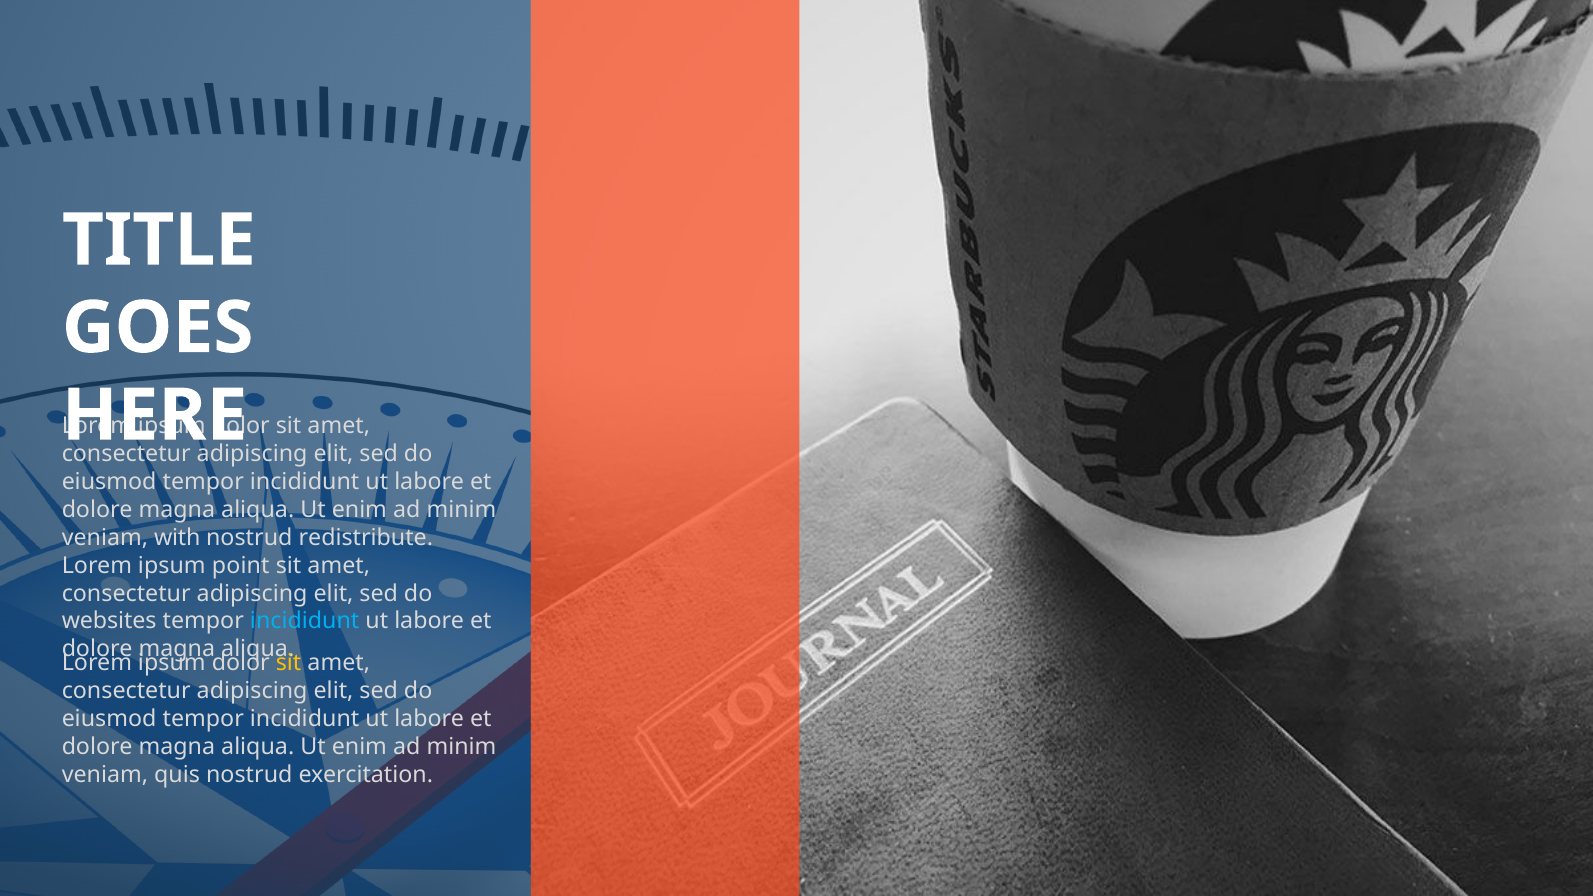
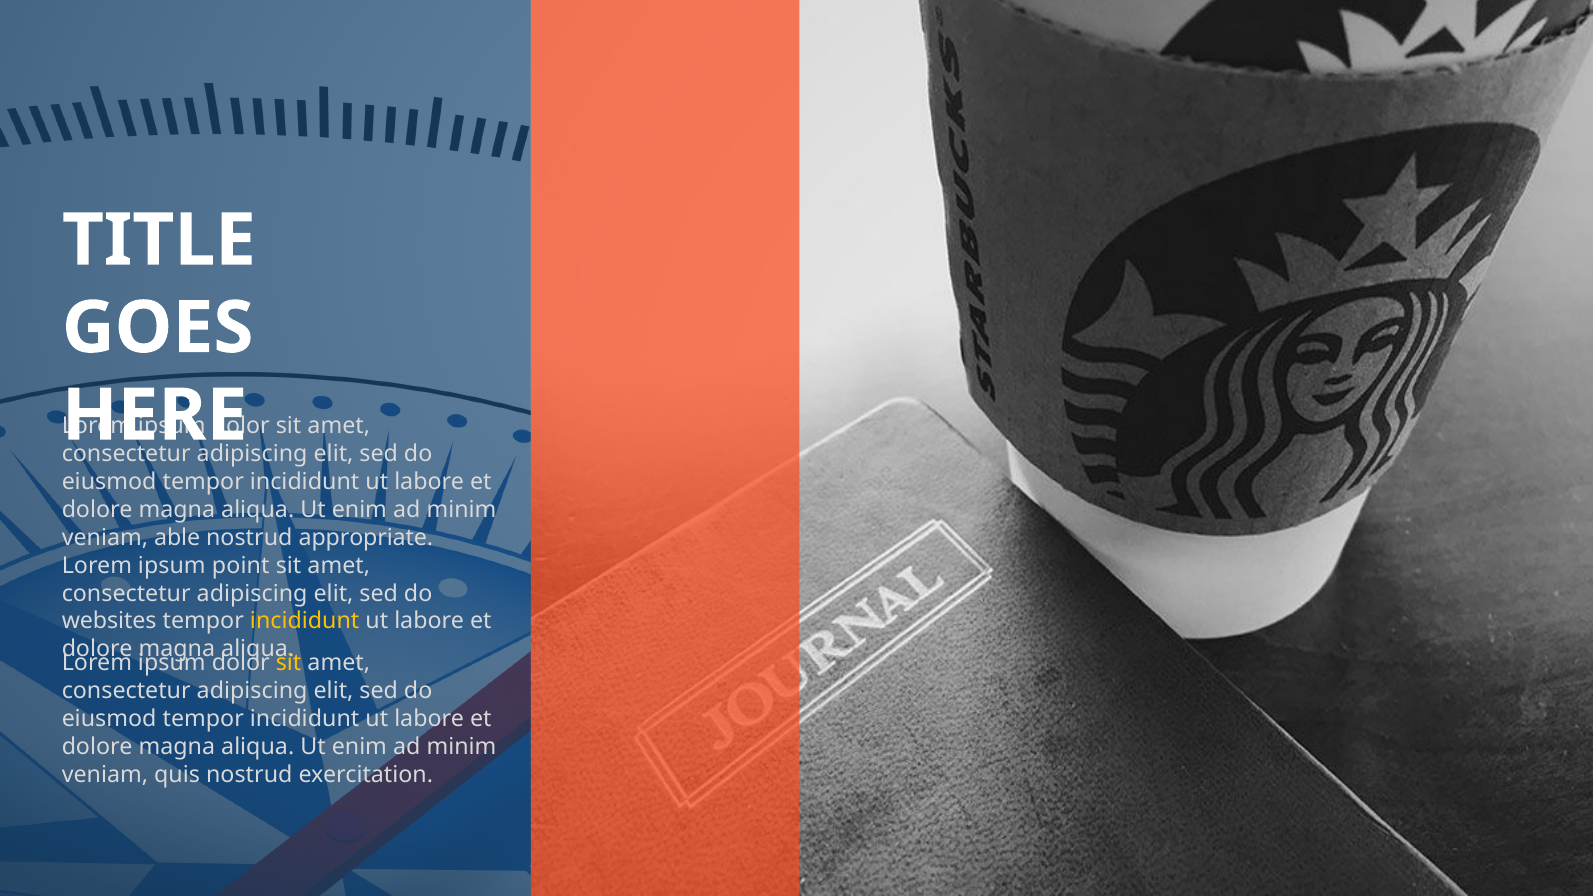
with: with -> able (177, 538)
redistribute: redistribute -> appropriate (366, 538)
incididunt colour: light blue -> yellow (305, 621)
